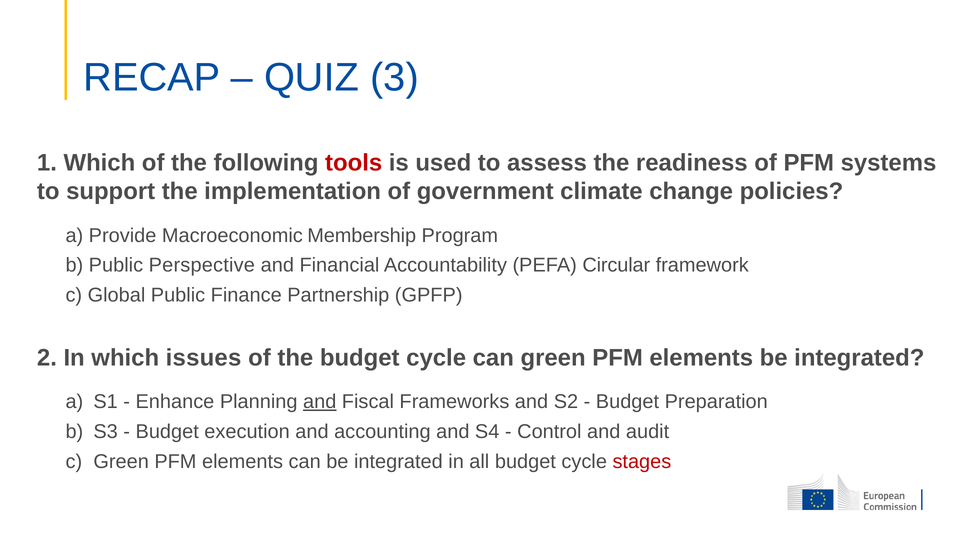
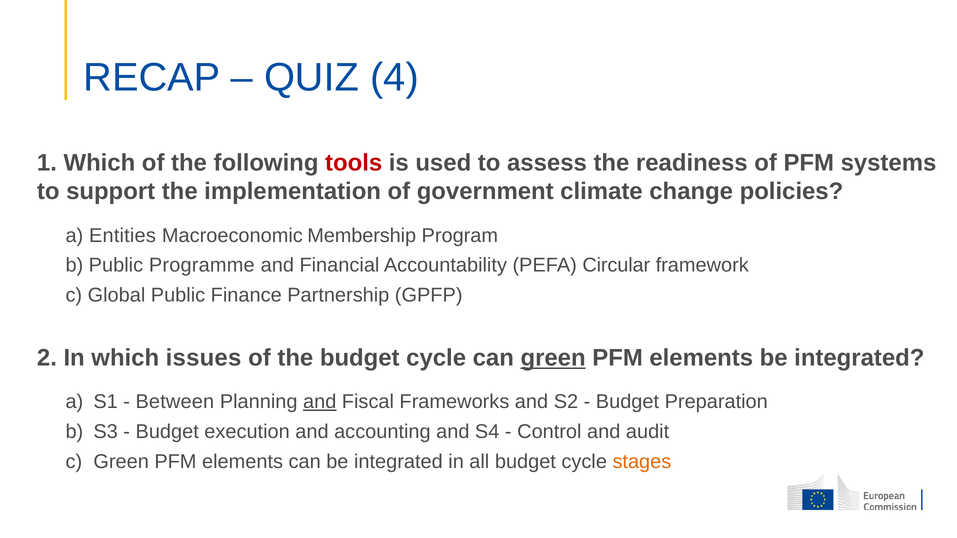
3: 3 -> 4 (395, 77)
Provide: Provide -> Entities (122, 236)
Perspective: Perspective -> Programme (202, 266)
green underline: none -> present (553, 358)
Enhance: Enhance -> Between (175, 402)
stages colour: red -> orange (642, 462)
